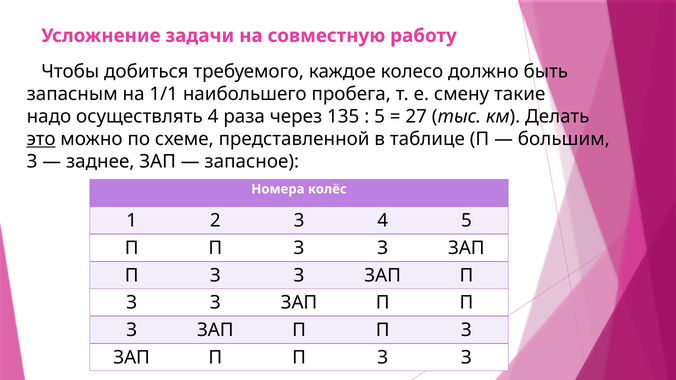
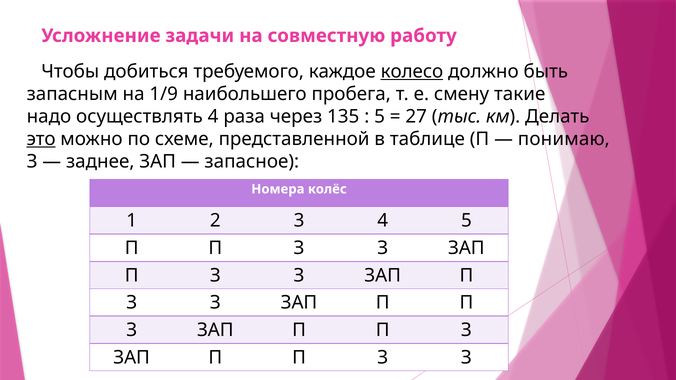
колесо underline: none -> present (412, 71)
1/1: 1/1 -> 1/9 (164, 94)
большим: большим -> понимаю (564, 139)
